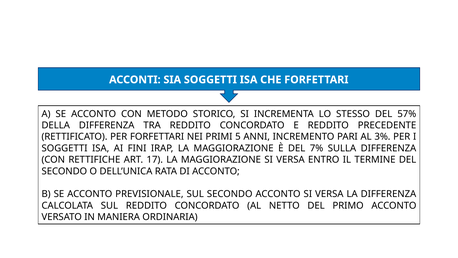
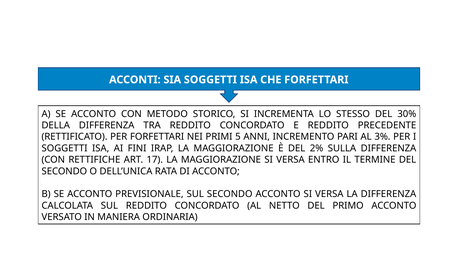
57%: 57% -> 30% (407, 114)
7%: 7% -> 2% (317, 148)
